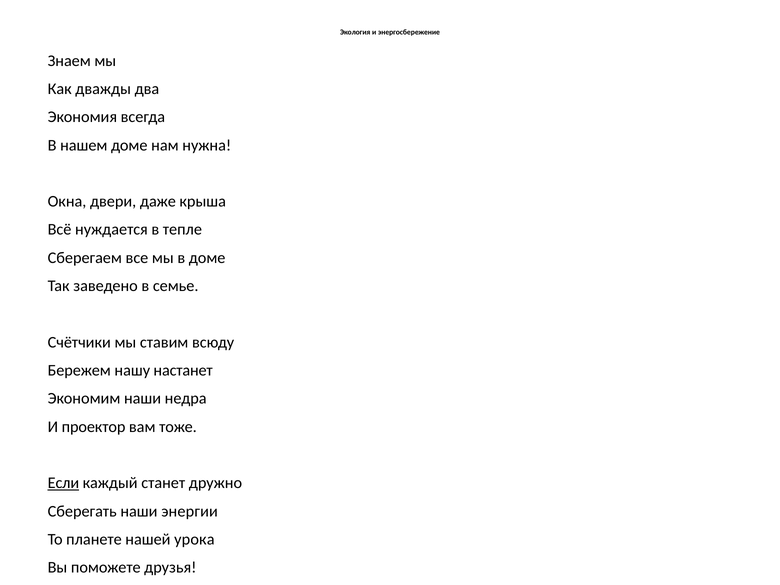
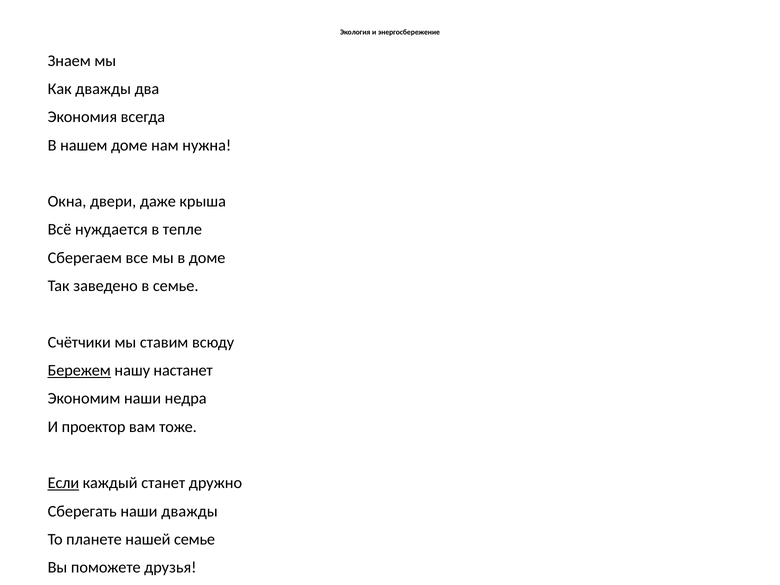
Бережем underline: none -> present (79, 370)
наши энергии: энергии -> дважды (190, 511)
нашей урока: урока -> семье (195, 539)
